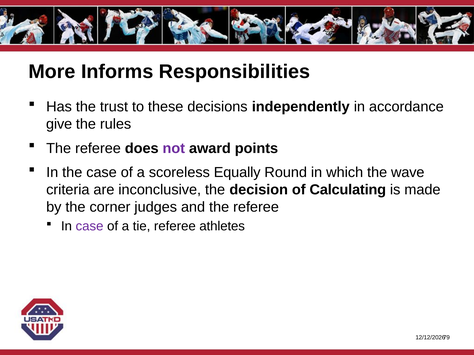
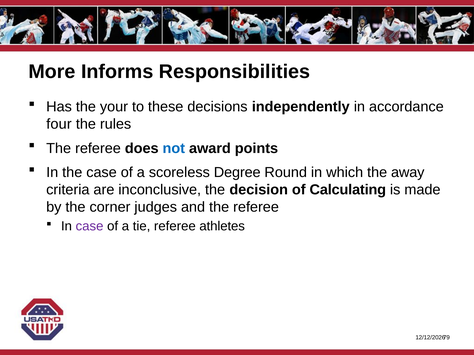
trust: trust -> your (114, 107)
give: give -> four (59, 124)
not colour: purple -> blue (174, 148)
Equally: Equally -> Degree (237, 173)
wave: wave -> away (408, 173)
